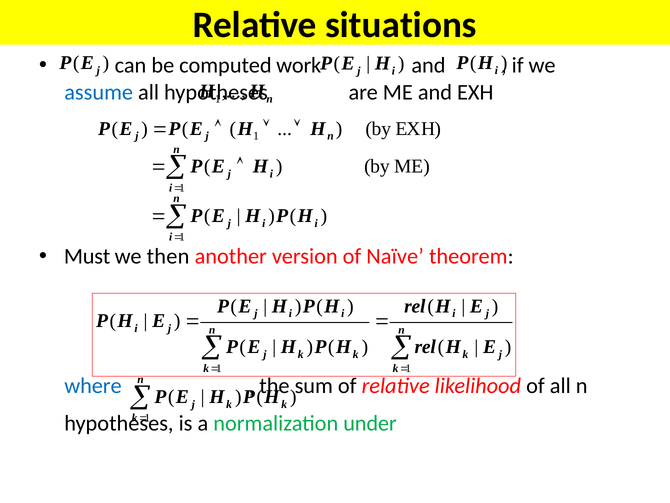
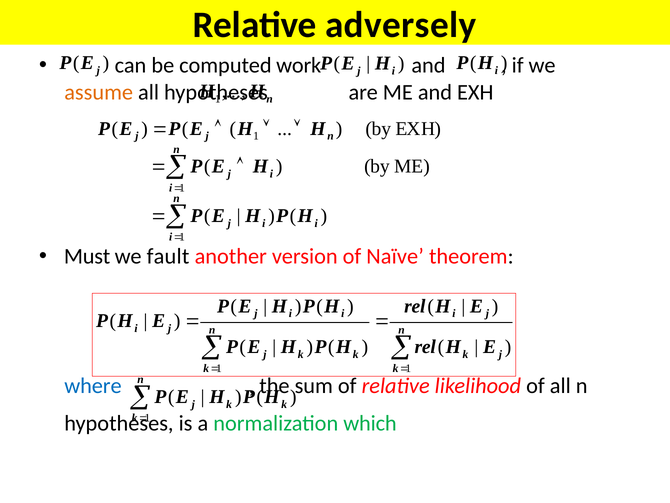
situations: situations -> adversely (401, 25)
assume colour: blue -> orange (99, 92)
then: then -> fault (168, 256)
under: under -> which (370, 423)
